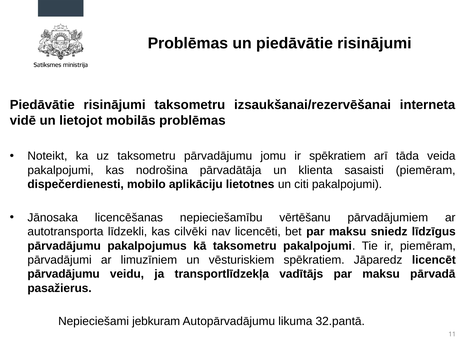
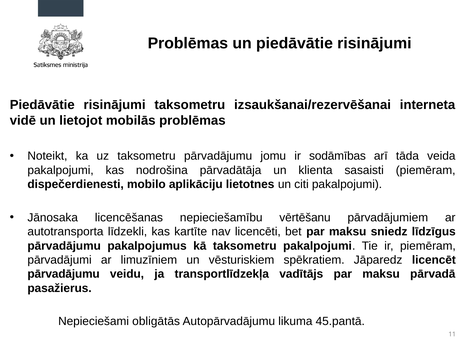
ir spēkratiem: spēkratiem -> sodāmības (337, 156)
cilvēki: cilvēki -> kartīte (191, 232)
jebkuram: jebkuram -> obligātās (156, 321)
32.pantā: 32.pantā -> 45.pantā (340, 321)
